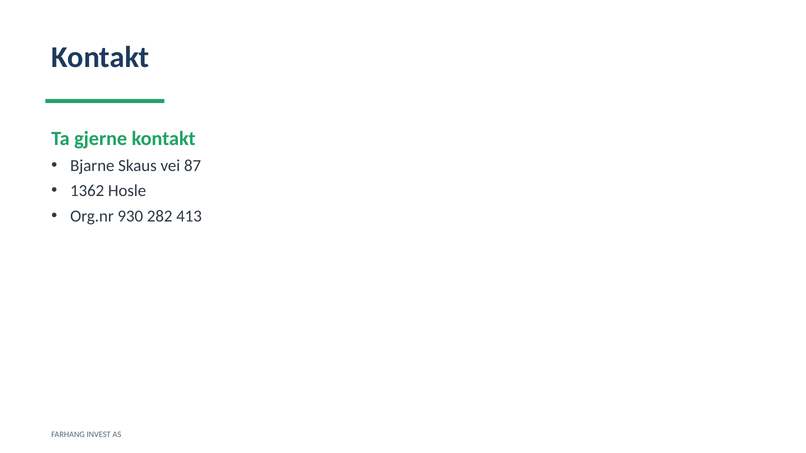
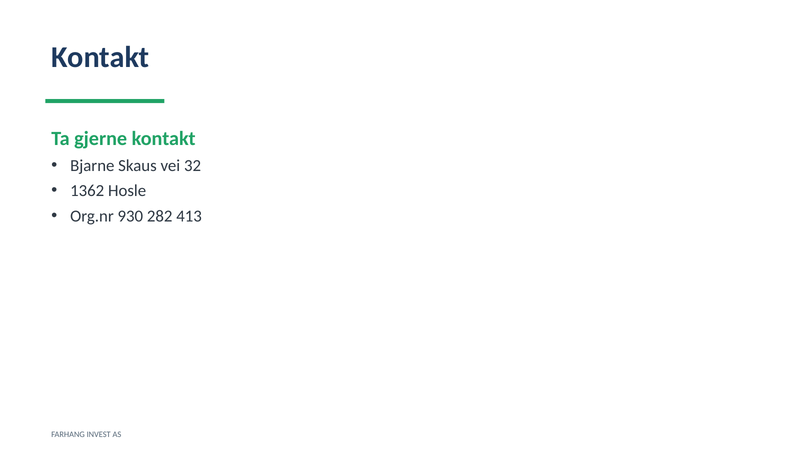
87: 87 -> 32 (193, 166)
